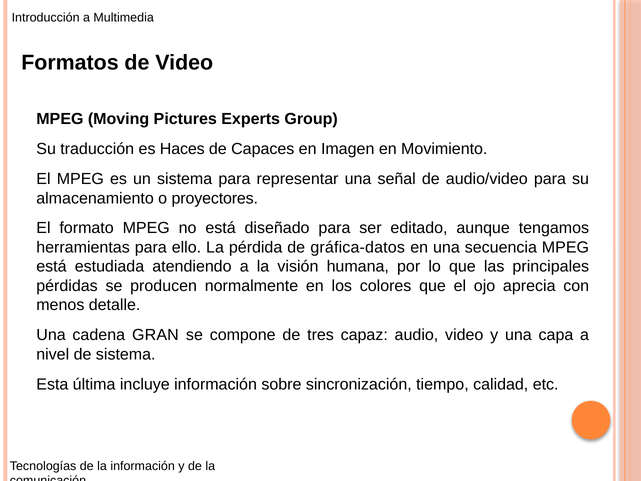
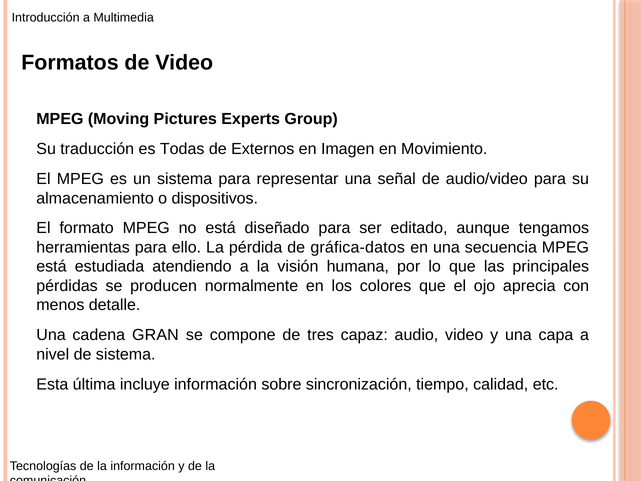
Haces: Haces -> Todas (182, 149)
Capaces: Capaces -> Externos (263, 149)
proyectores: proyectores -> dispositivos (215, 198)
